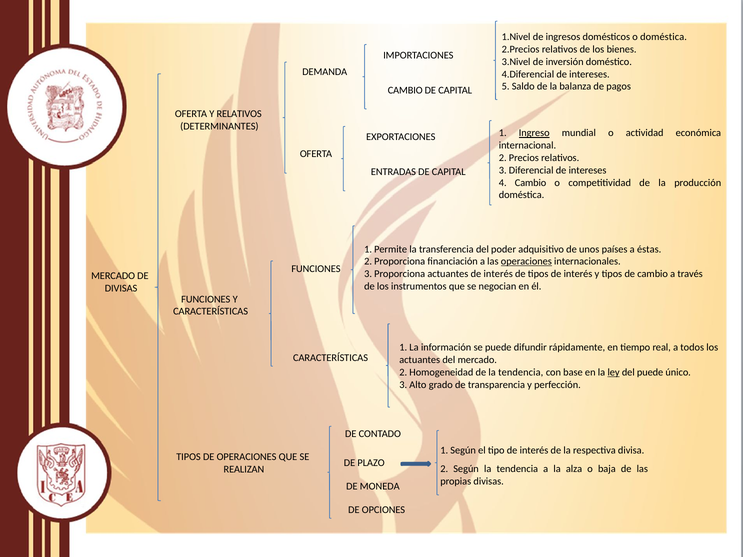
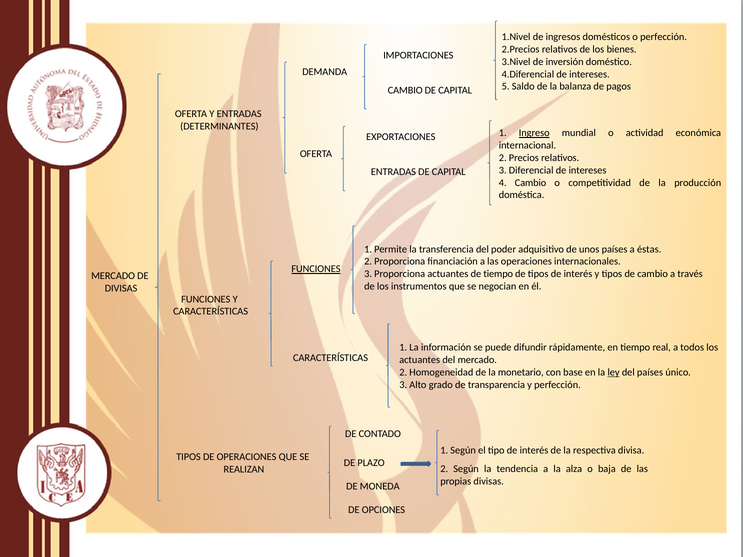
o doméstica: doméstica -> perfección (664, 37)
Y RELATIVOS: RELATIVOS -> ENTRADAS (239, 114)
operaciones underline: present -> none (526, 262)
FUNCIONES underline: none -> present (316, 269)
interés: interés -> tiempo (498, 274)
de la tendencia: tendencia -> monetario (521, 372)
del puede: puede -> países (650, 372)
